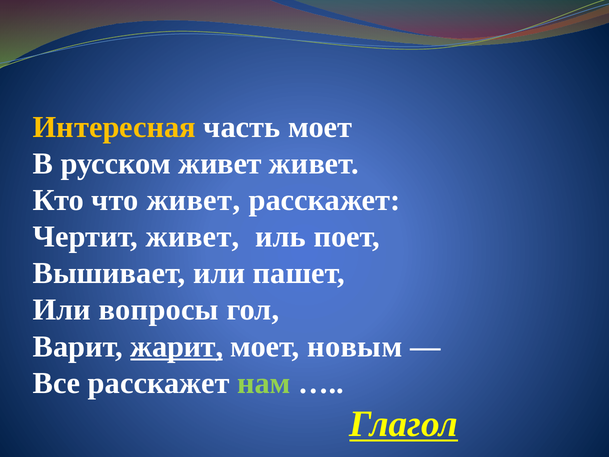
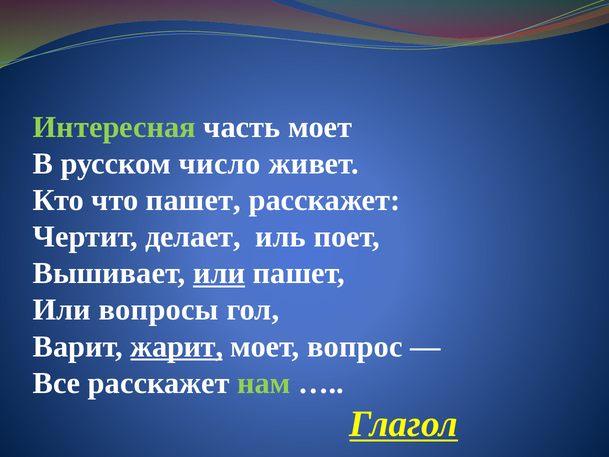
Интересная colour: yellow -> light green (114, 127)
русском живет: живет -> число (220, 164)
что живет: живет -> пашет (193, 200)
Чертит живет: живет -> делает (193, 237)
или underline: none -> present (219, 273)
новым: новым -> вопрос (355, 346)
